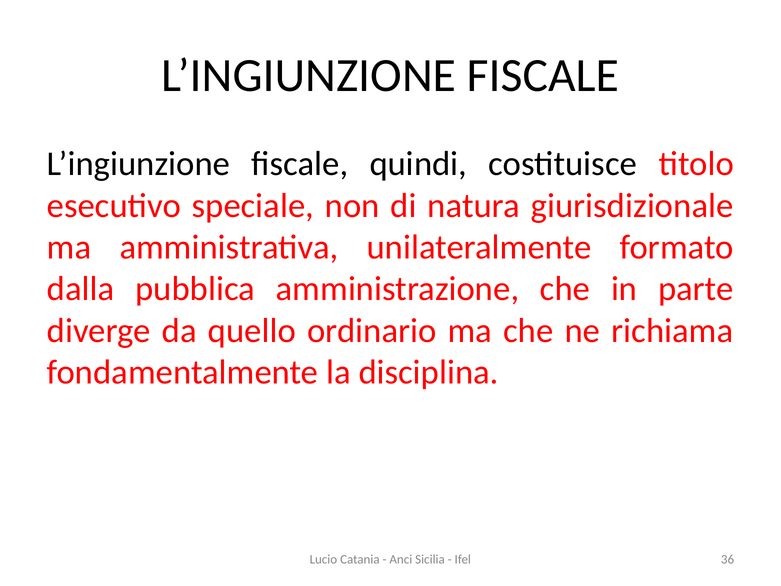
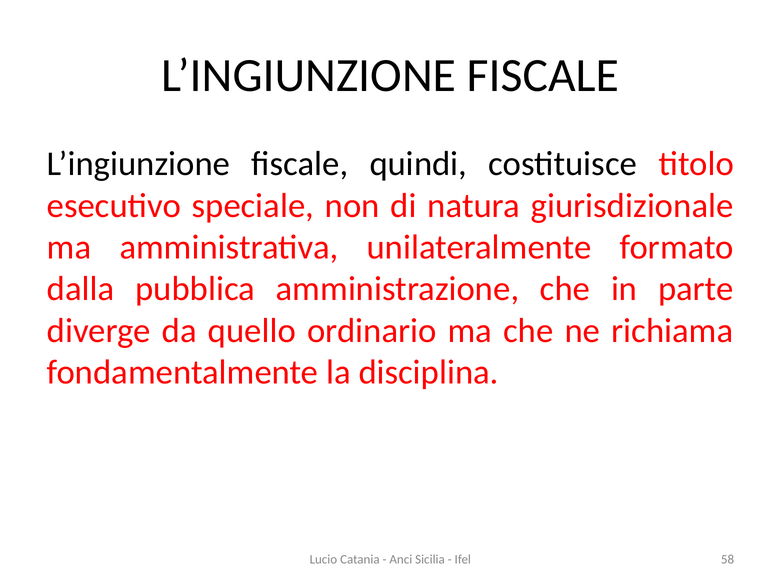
36: 36 -> 58 (728, 559)
